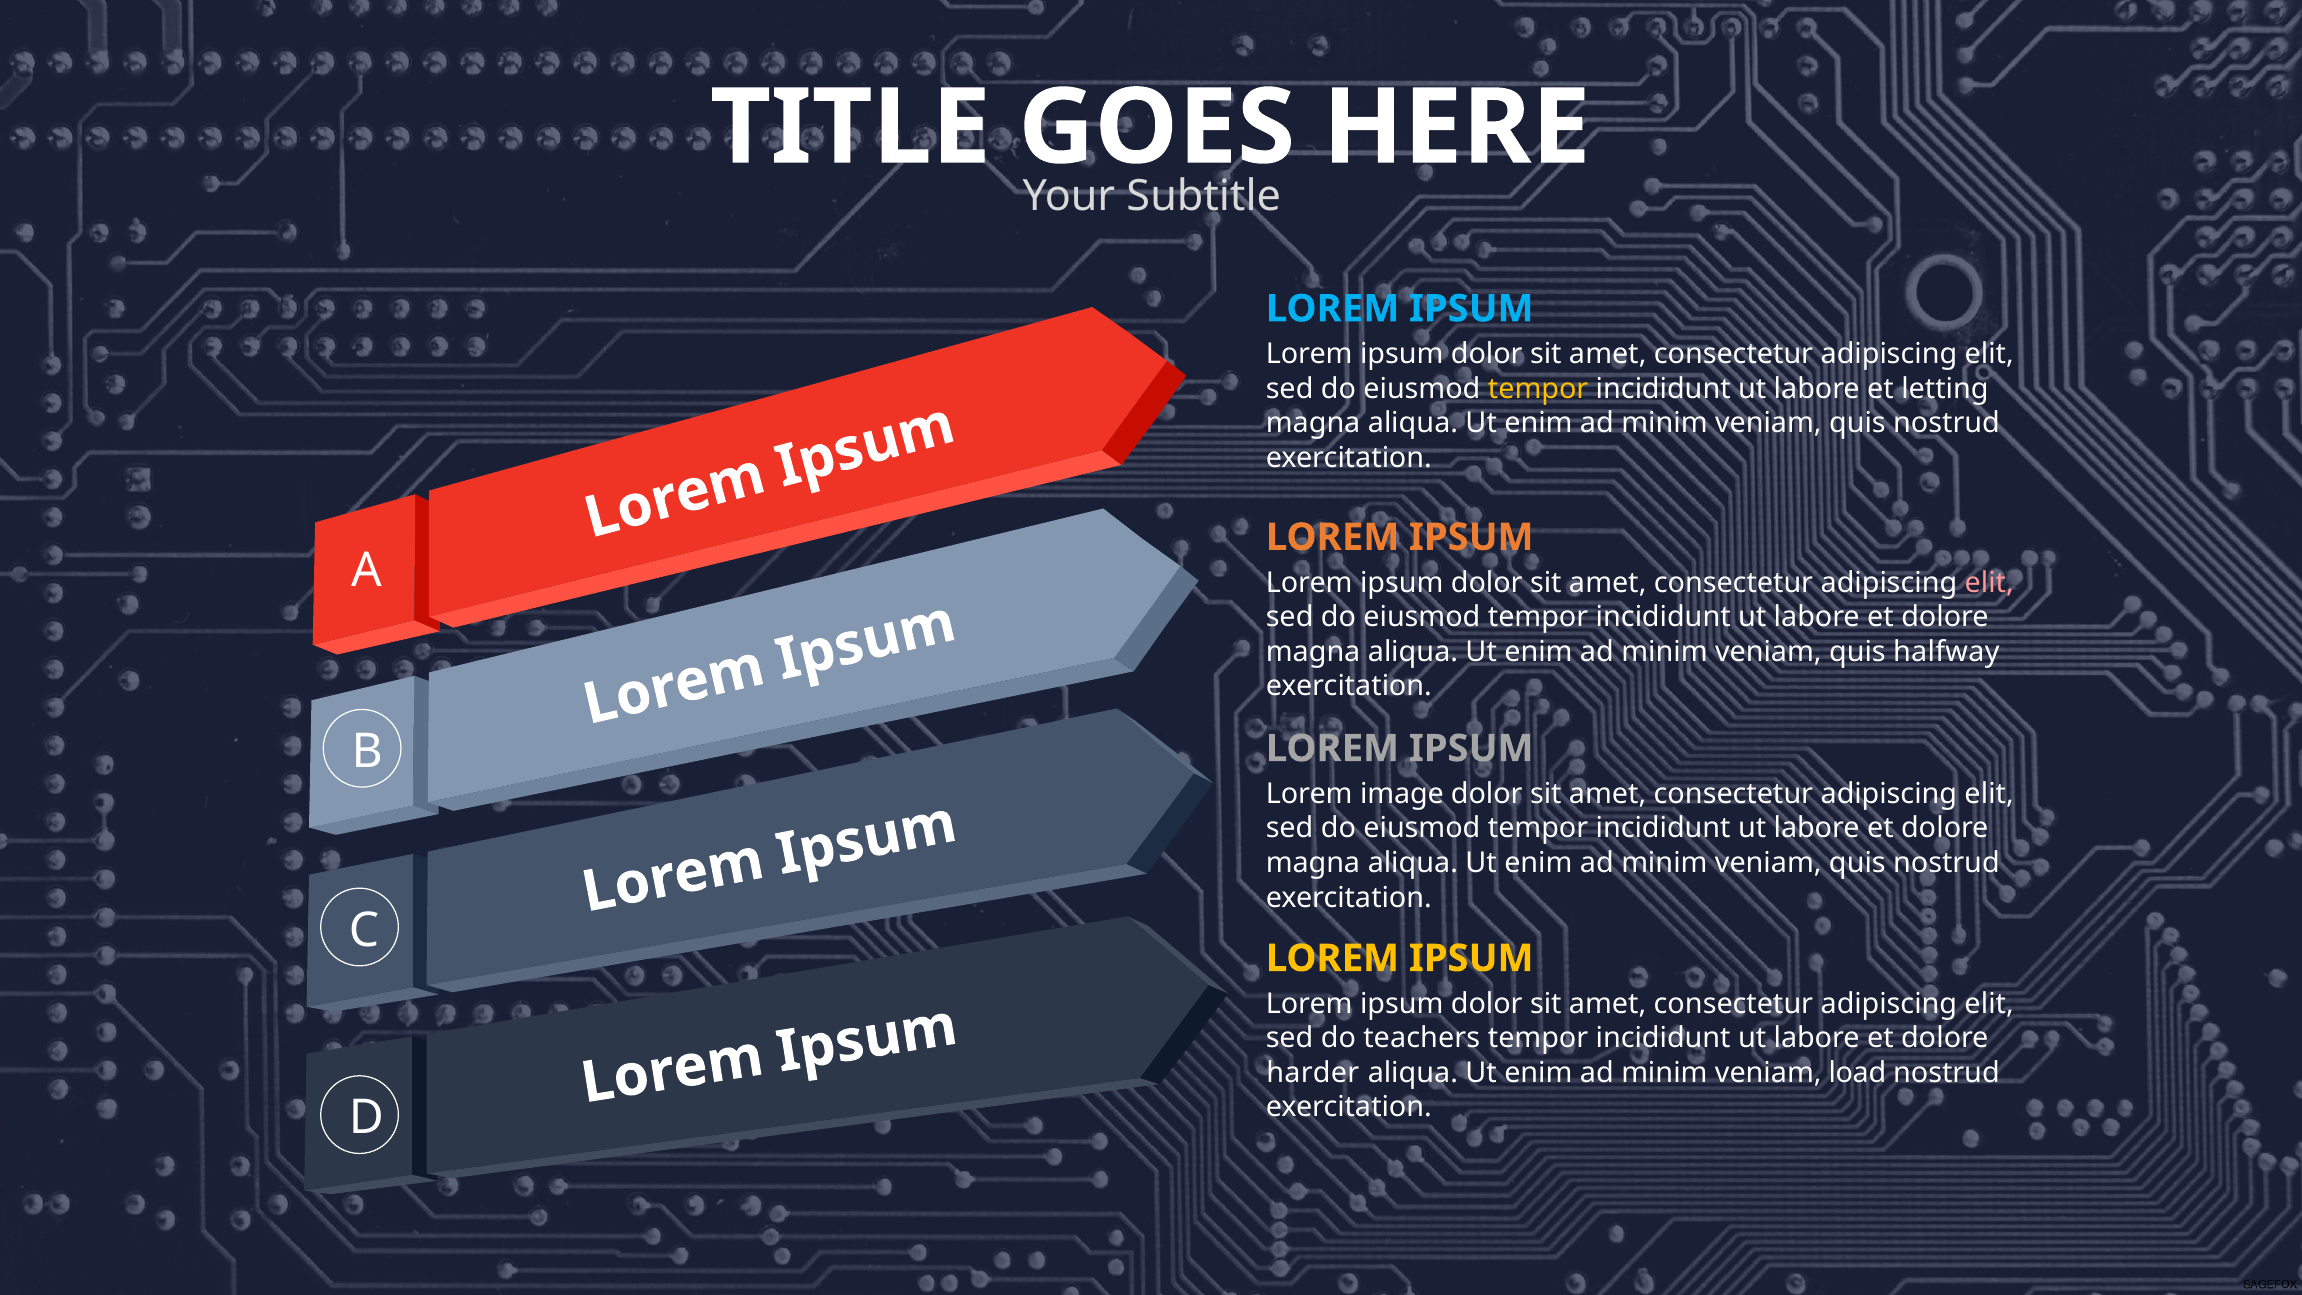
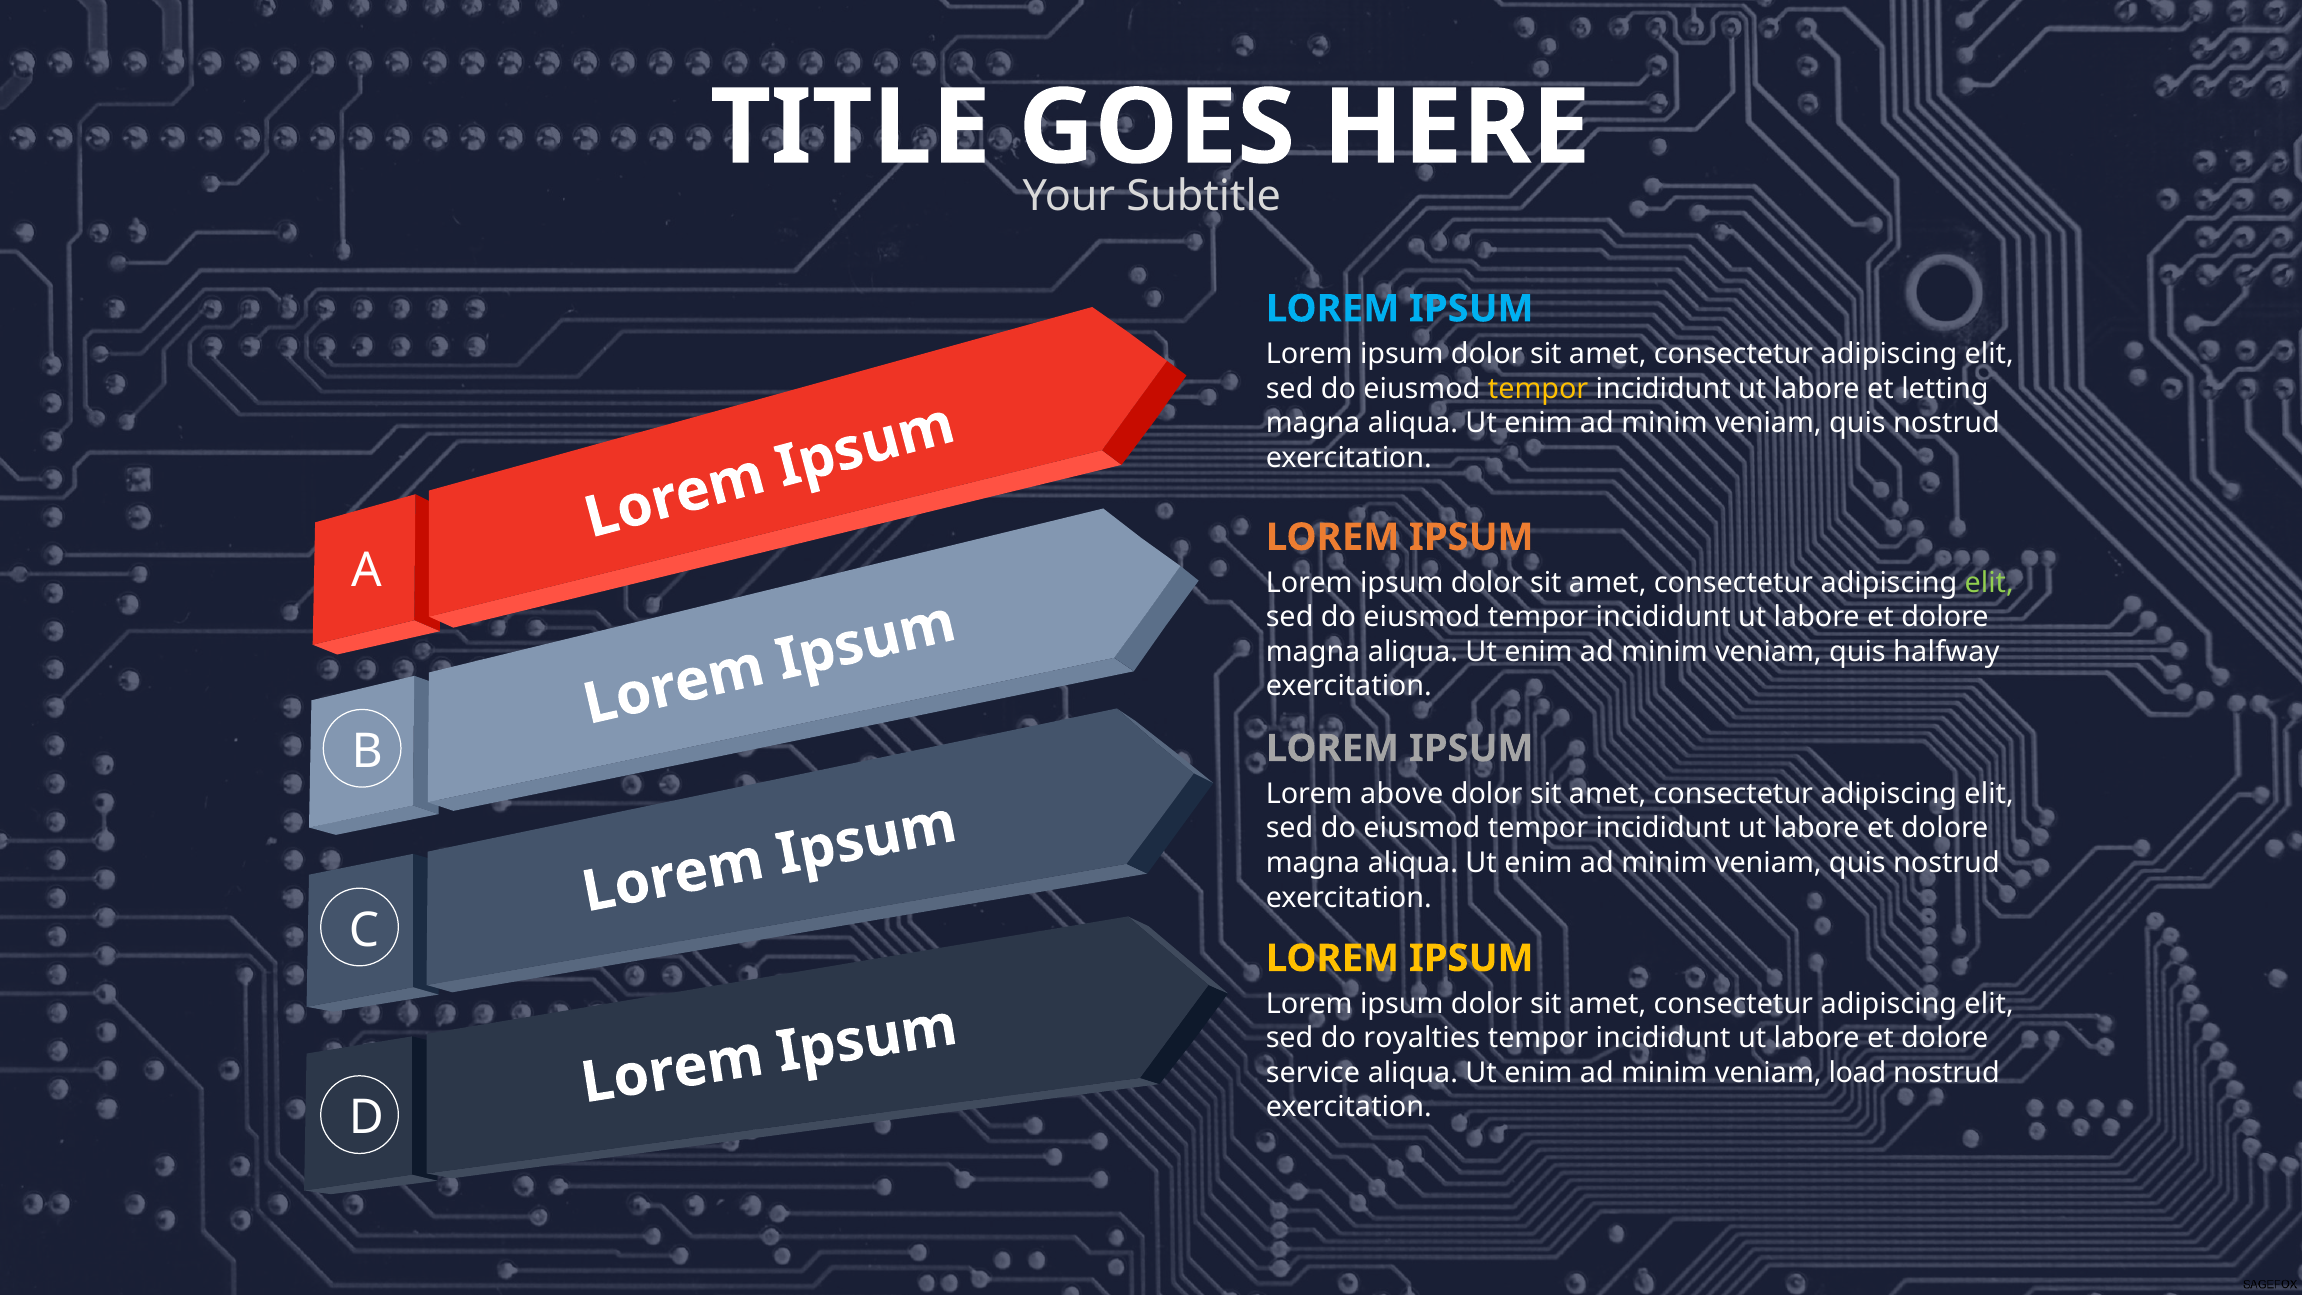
elit colour: pink -> light green (1989, 583)
image: image -> above (1402, 794)
teachers: teachers -> royalties (1422, 1038)
harder: harder -> service (1313, 1073)
